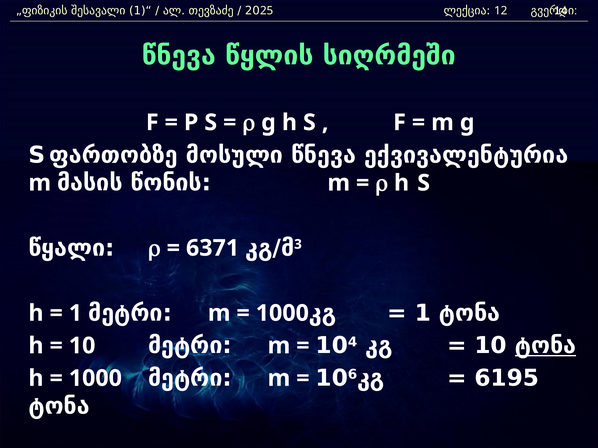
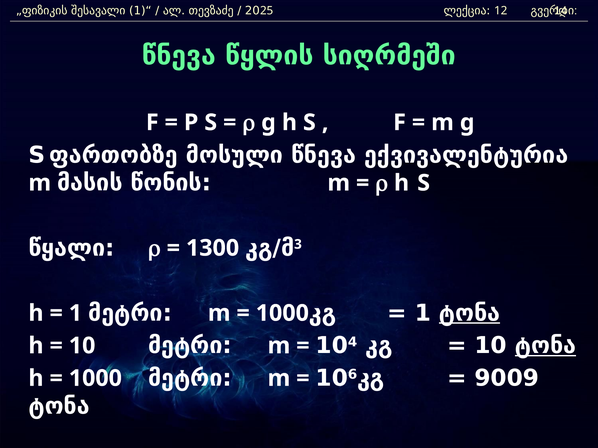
6371: 6371 -> 1300 (213, 248)
ტონა underline: none -> present (470, 313)
6195: 6195 -> 9009 (507, 379)
